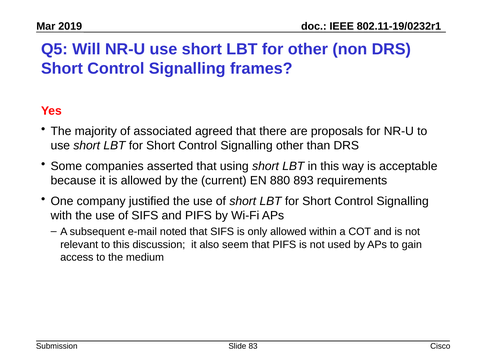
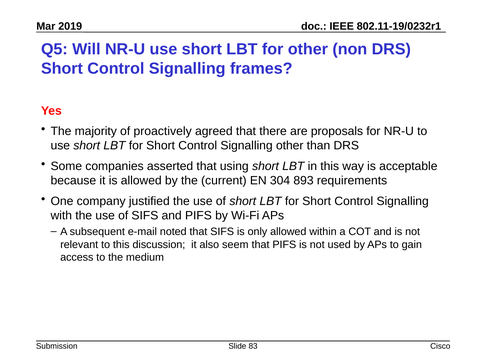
associated: associated -> proactively (163, 131)
880: 880 -> 304 (280, 181)
